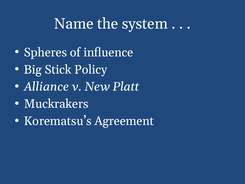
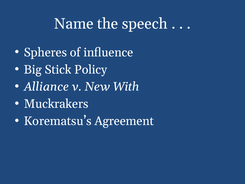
system: system -> speech (145, 24)
Platt: Platt -> With (126, 87)
